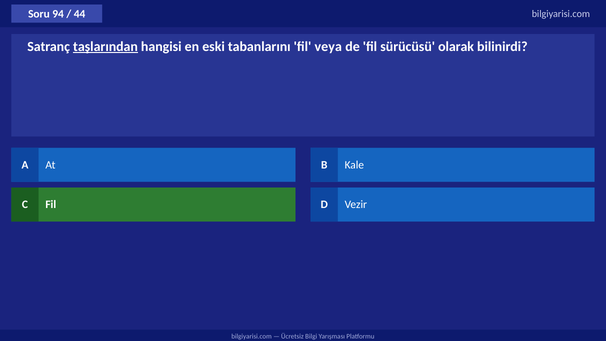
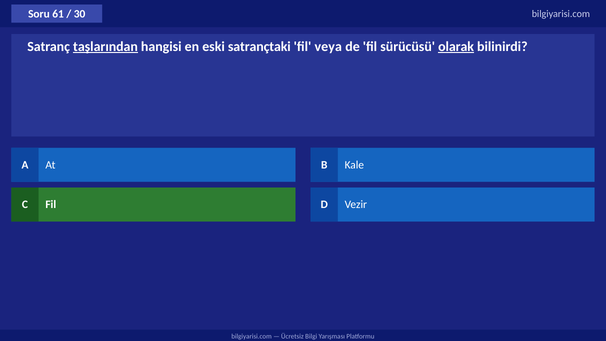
94: 94 -> 61 (58, 14)
44: 44 -> 30 (80, 14)
tabanlarını: tabanlarını -> satrançtaki (259, 47)
olarak underline: none -> present (456, 47)
